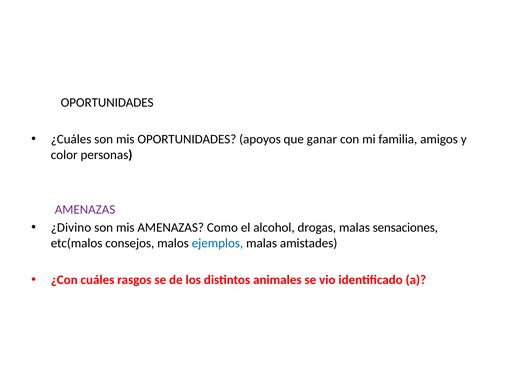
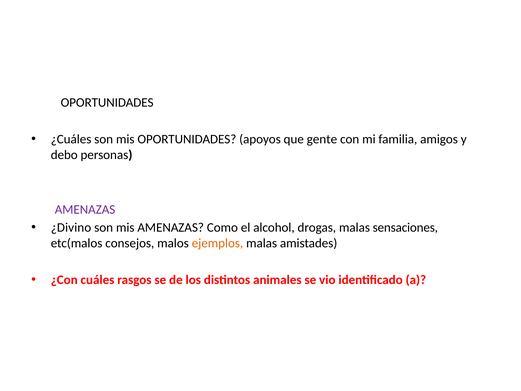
ganar: ganar -> gente (322, 139)
color: color -> debo (64, 155)
ejemplos colour: blue -> orange (217, 243)
